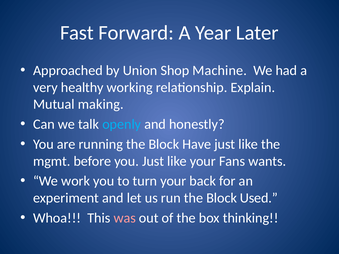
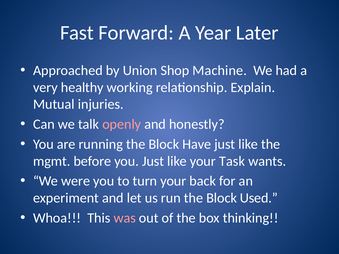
making: making -> injuries (101, 104)
openly colour: light blue -> pink (122, 124)
Fans: Fans -> Task (232, 161)
work: work -> were (76, 181)
